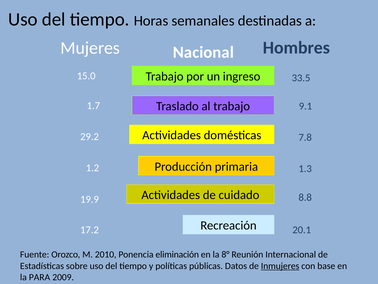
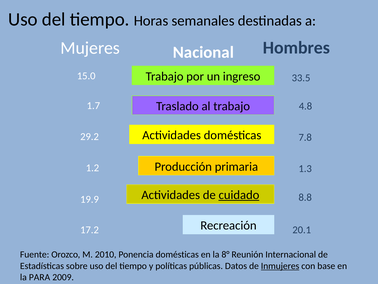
9.1: 9.1 -> 4.8 (305, 106)
cuidado underline: none -> present (239, 195)
Ponencia eliminación: eliminación -> domésticas (177, 254)
